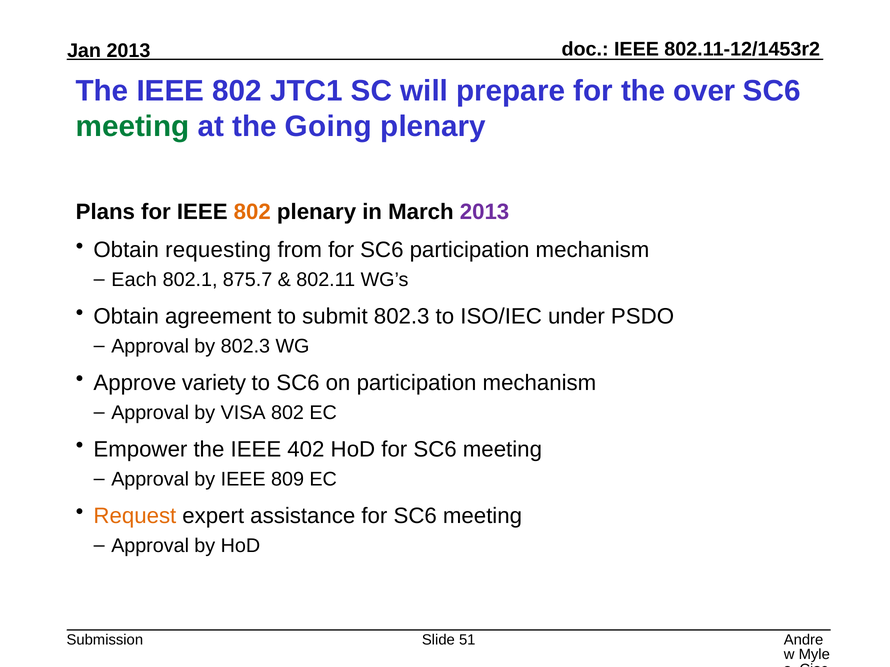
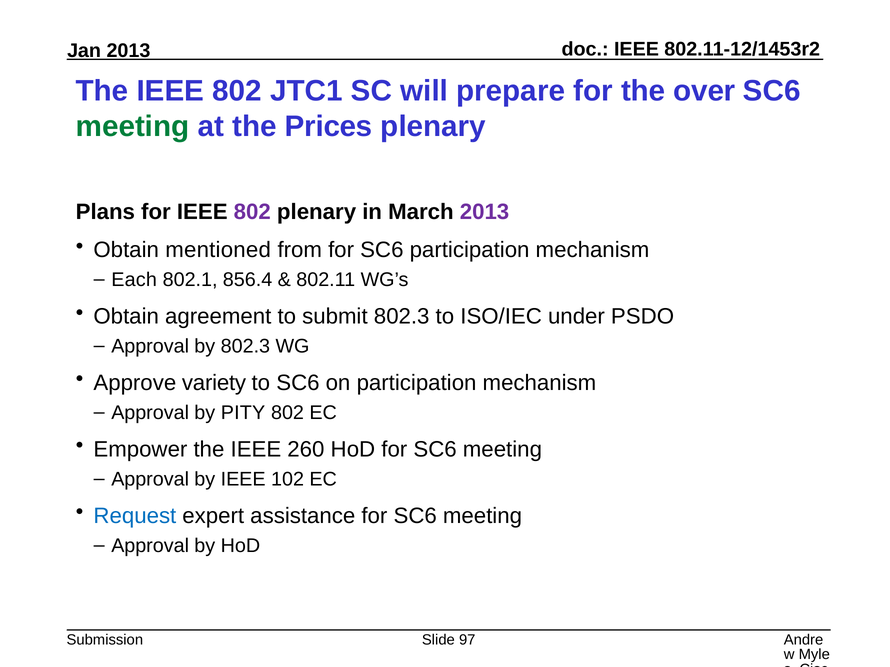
Going: Going -> Prices (329, 127)
802 colour: orange -> purple (252, 212)
requesting: requesting -> mentioned (218, 250)
875.7: 875.7 -> 856.4 (248, 280)
VISA: VISA -> PITY (243, 413)
402: 402 -> 260 (306, 450)
809: 809 -> 102 (288, 480)
Request colour: orange -> blue (135, 516)
51: 51 -> 97 (467, 640)
